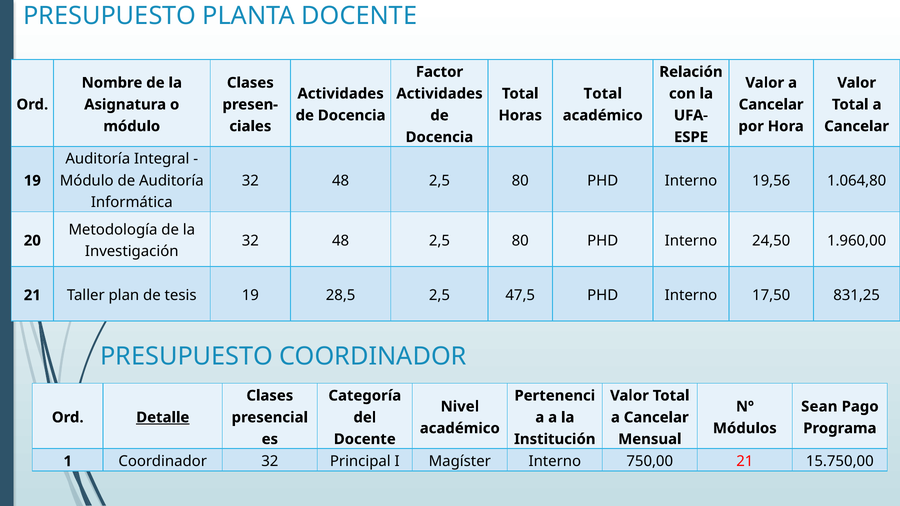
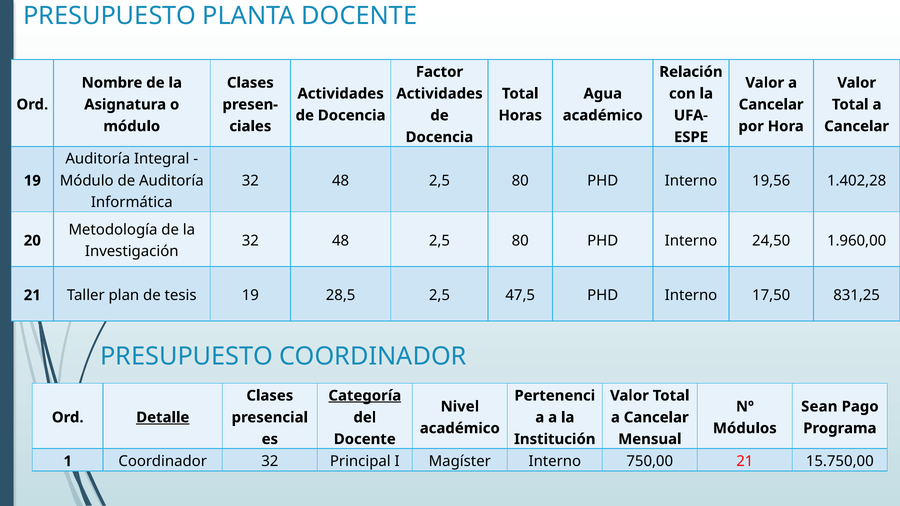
Total: Total -> Agua (603, 94)
1.064,80: 1.064,80 -> 1.402,28 (857, 181)
Categoría underline: none -> present (365, 396)
